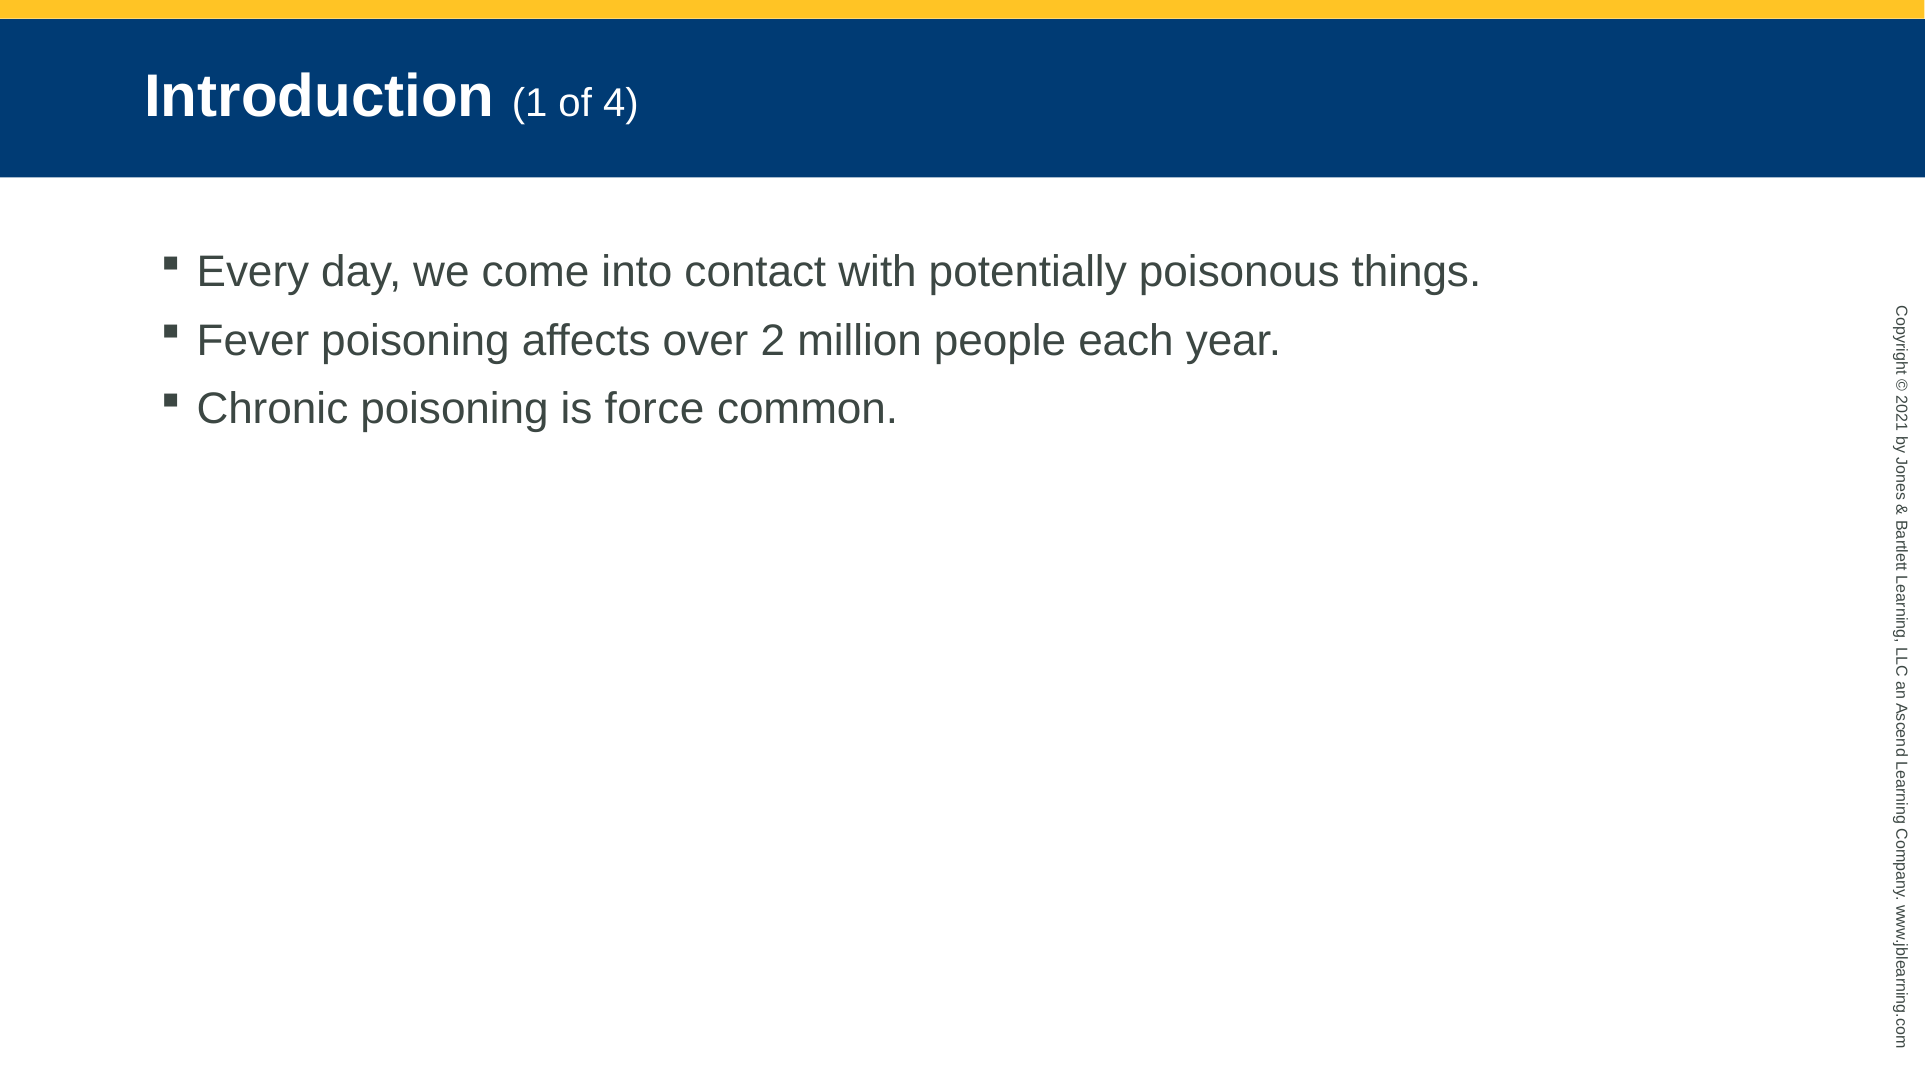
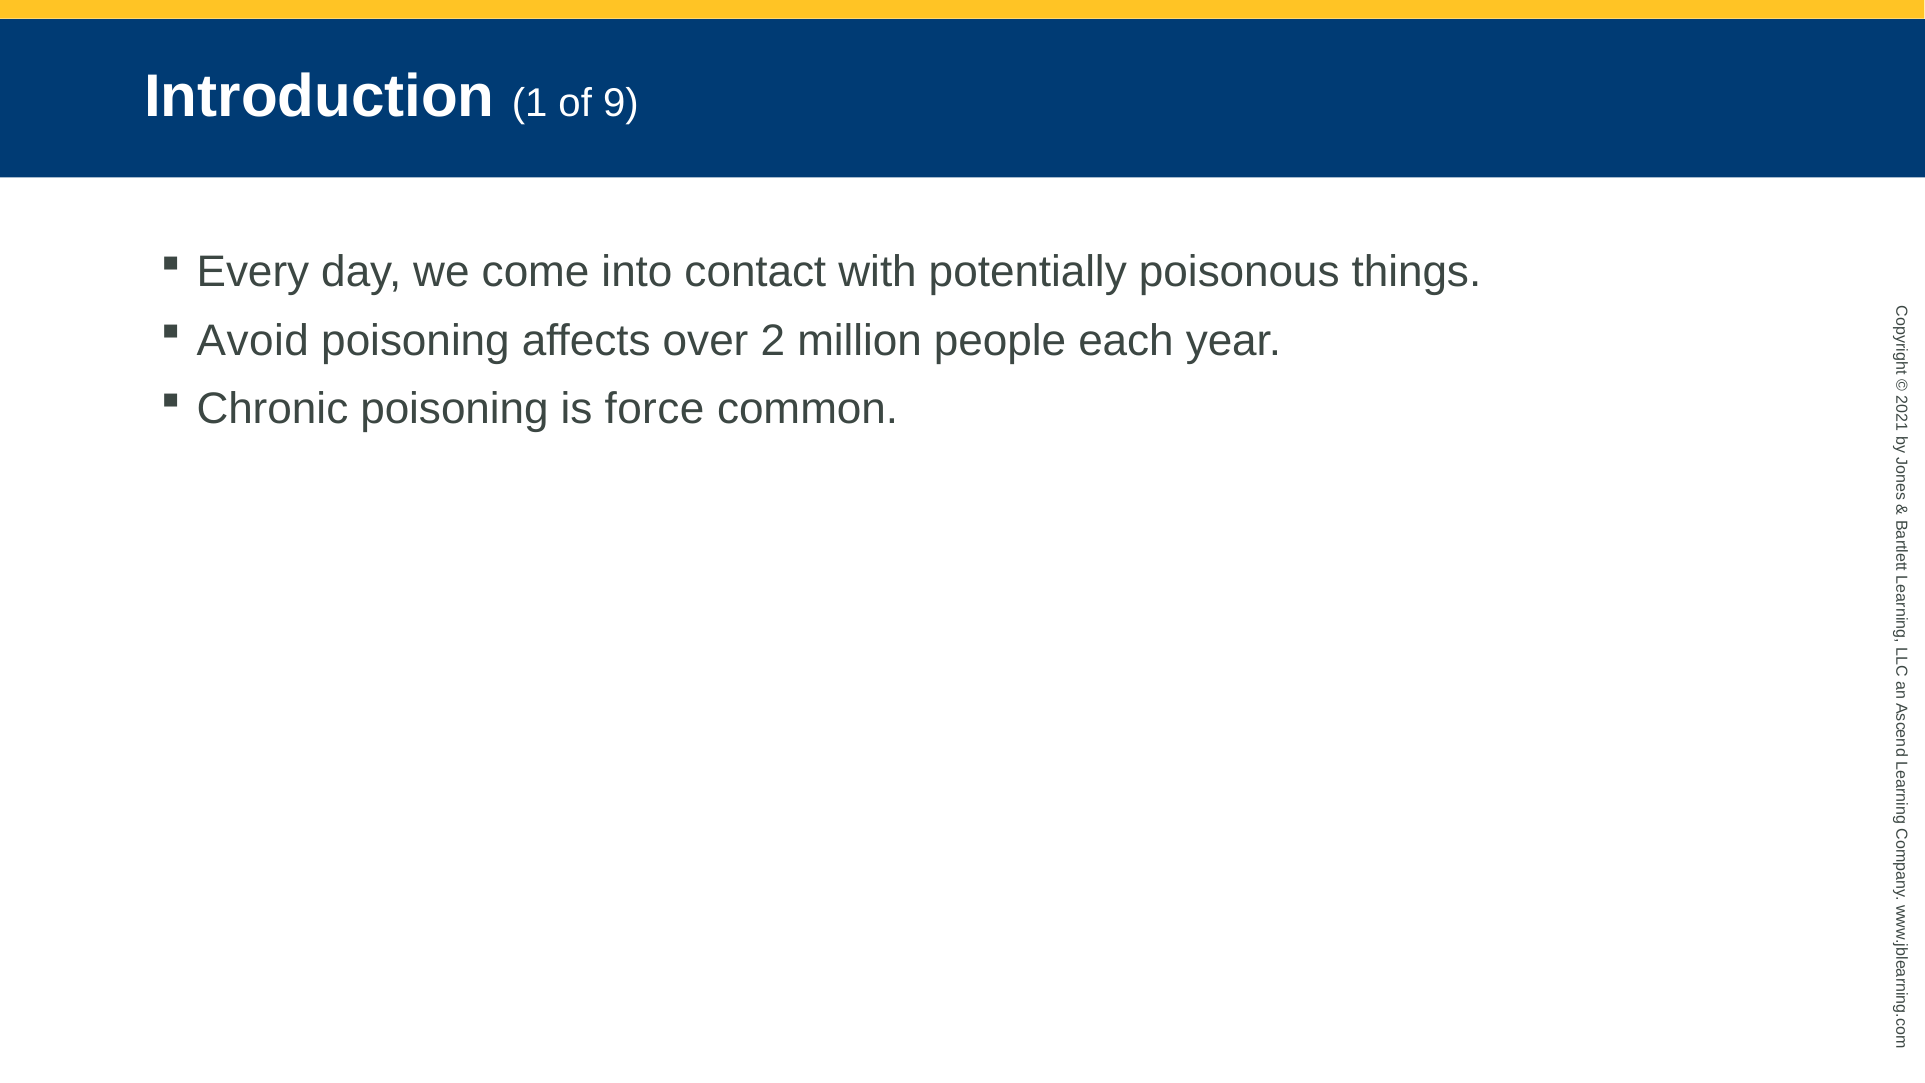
4: 4 -> 9 (621, 103)
Fever: Fever -> Avoid (253, 341)
